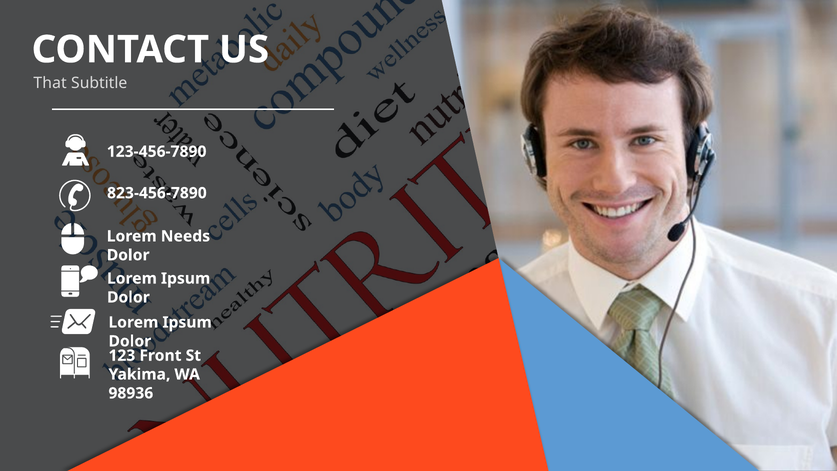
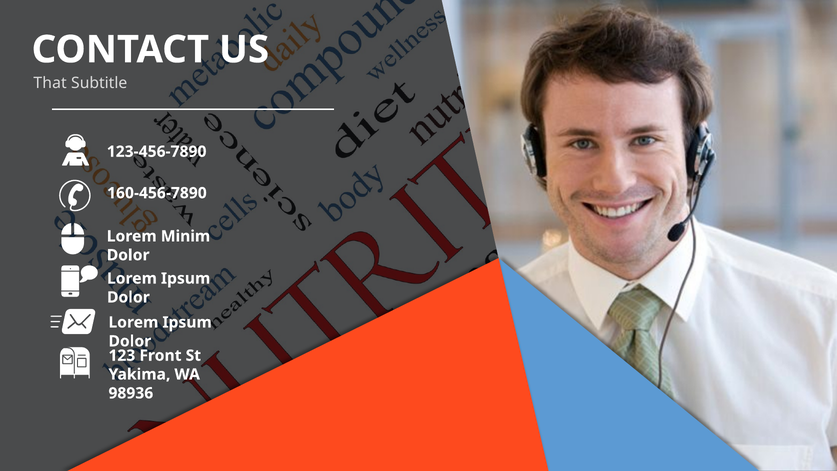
823-456-7890: 823-456-7890 -> 160-456-7890 (157, 193)
Needs: Needs -> Minim (185, 236)
